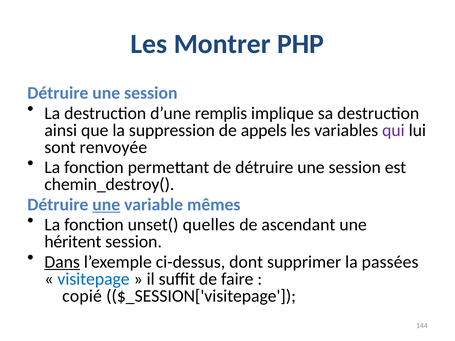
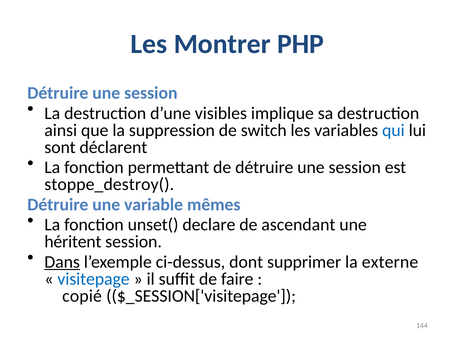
remplis: remplis -> visibles (221, 113)
appels: appels -> switch (264, 130)
qui colour: purple -> blue (393, 130)
renvoyée: renvoyée -> déclarent (113, 147)
chemin_destroy(: chemin_destroy( -> stoppe_destroy( (109, 185)
une underline: present -> none (106, 205)
quelles: quelles -> declare (209, 225)
passées: passées -> externe (390, 262)
